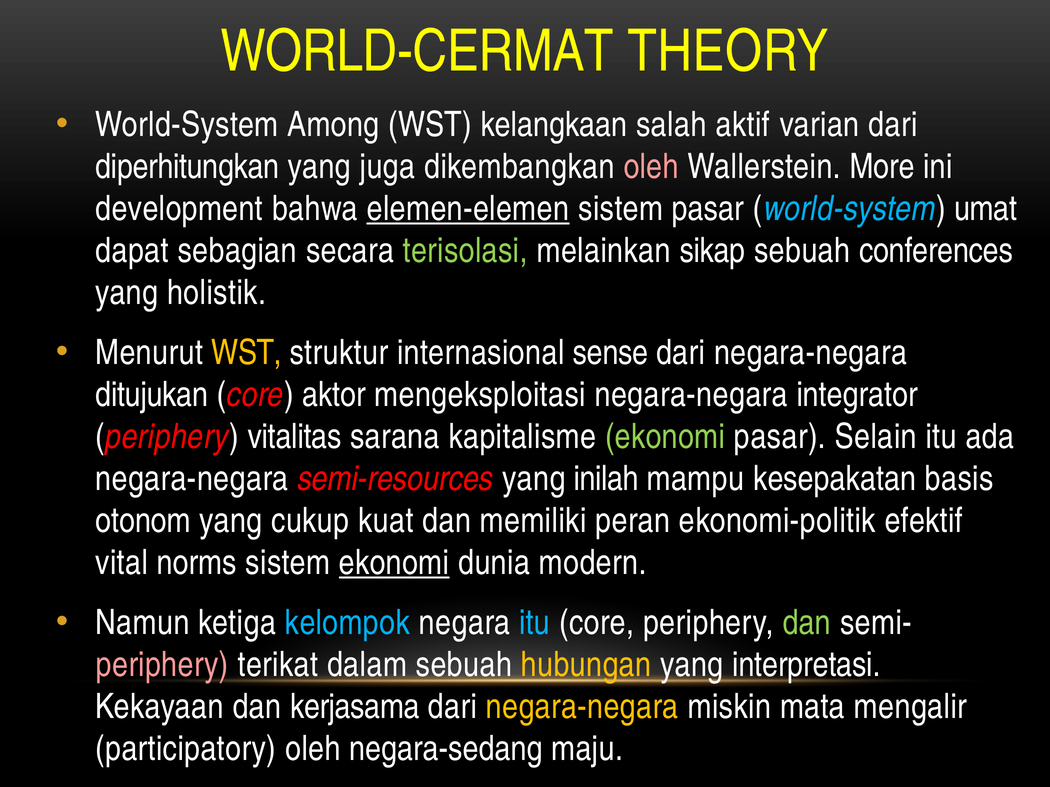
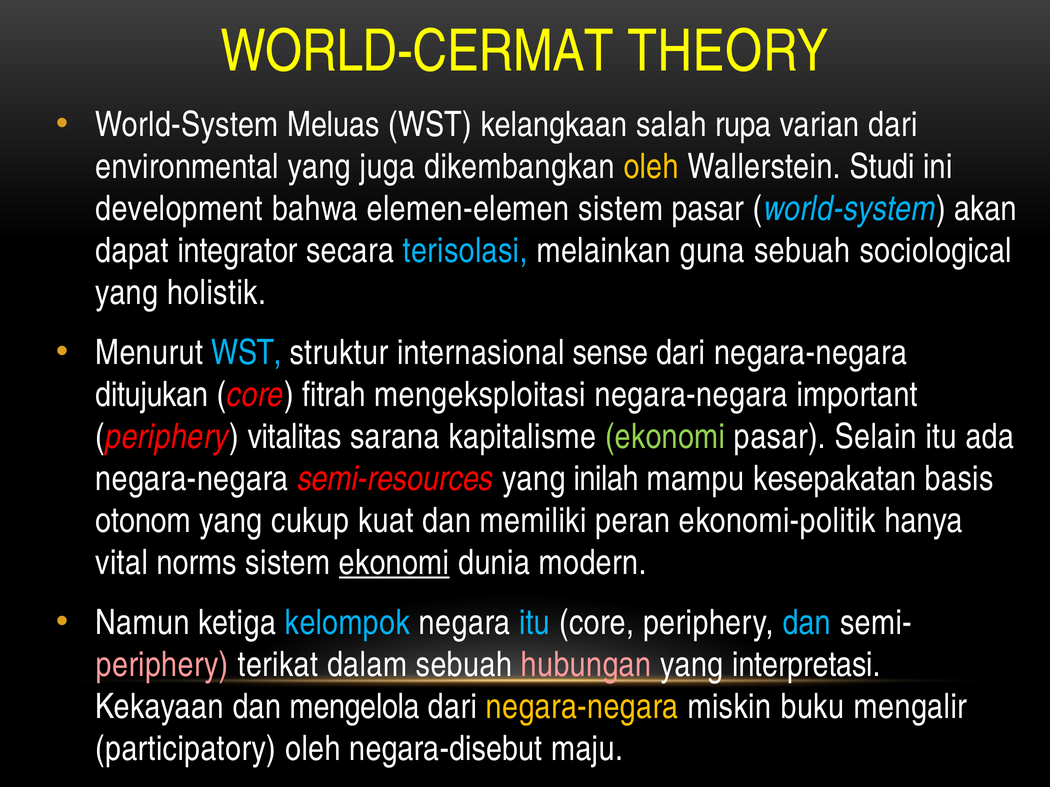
Among: Among -> Meluas (333, 125)
aktif: aktif -> rupa (743, 125)
diperhitungkan: diperhitungkan -> environmental (187, 167)
oleh colour: pink -> yellow (651, 167)
More: More -> Studi (882, 167)
elemen-elemen underline: present -> none (468, 209)
umat: umat -> akan (986, 209)
sebagian: sebagian -> integrator (238, 251)
terisolasi colour: light green -> light blue (465, 251)
sikap: sikap -> guna (712, 251)
conferences: conferences -> sociological (936, 251)
WST colour: yellow -> light blue (247, 353)
aktor: aktor -> fitrah (334, 395)
integrator: integrator -> important (857, 395)
efektif: efektif -> hanya (924, 521)
dan colour: light green -> light blue (807, 623)
hubungan colour: yellow -> pink (586, 665)
kerjasama: kerjasama -> mengelola (355, 707)
mata: mata -> buku (812, 707)
negara-sedang: negara-sedang -> negara-disebut (446, 749)
